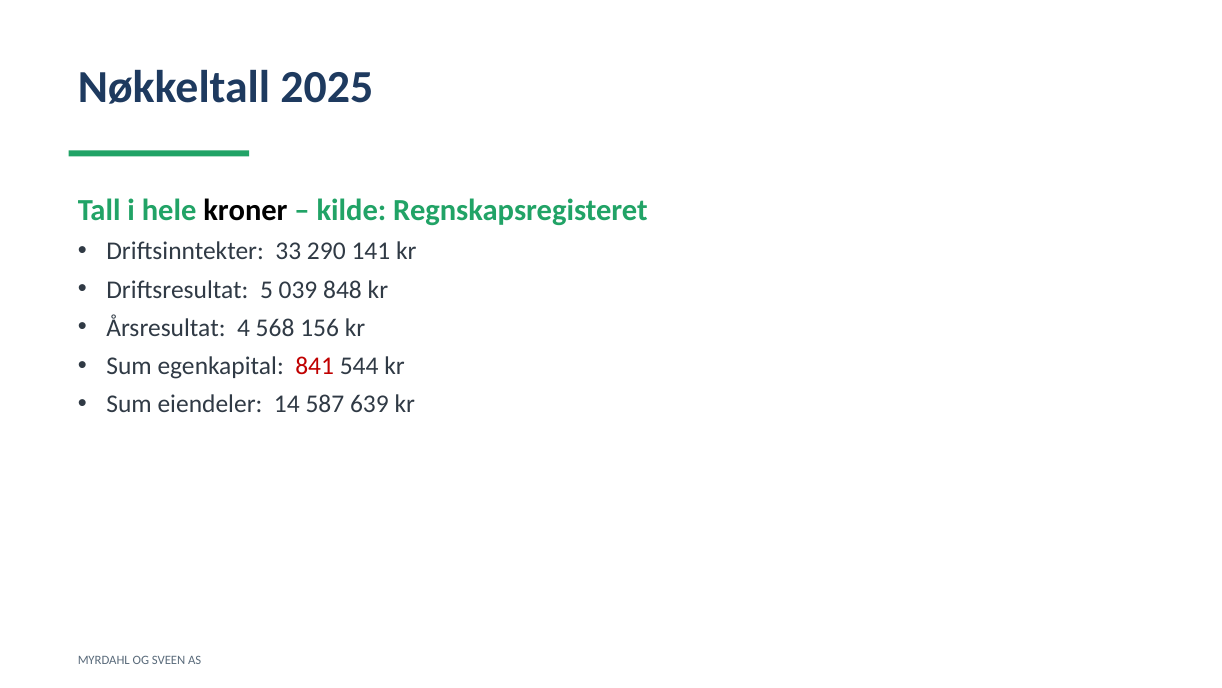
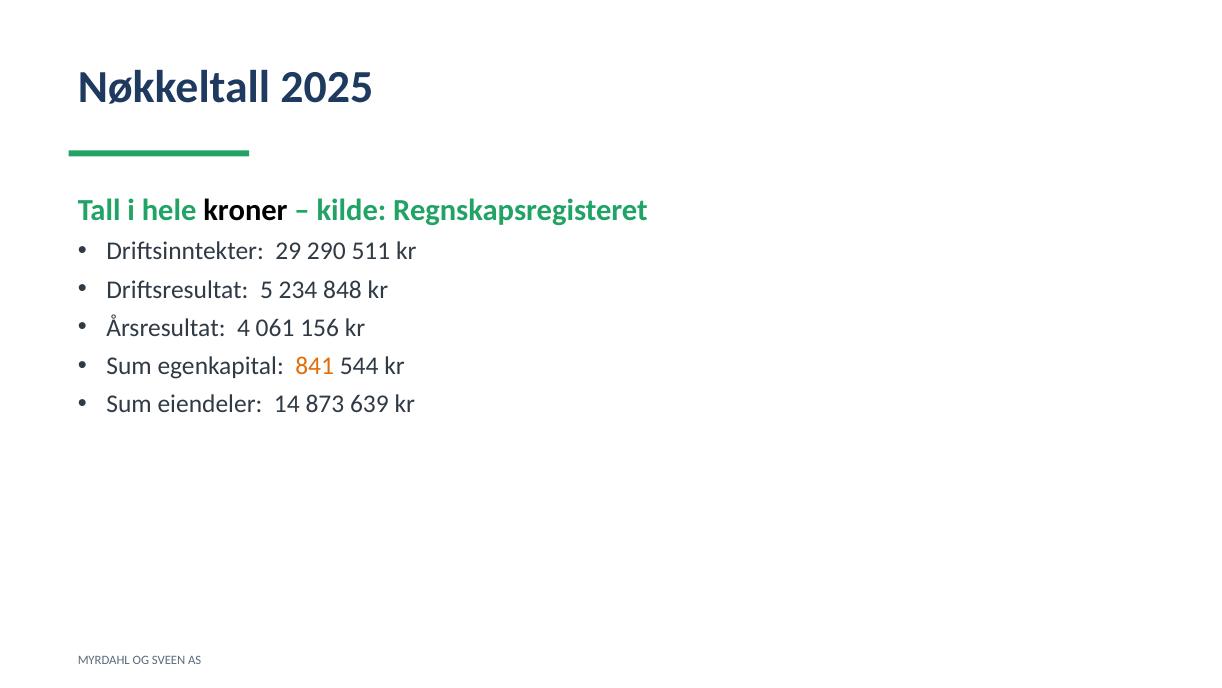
33: 33 -> 29 (288, 251)
141: 141 -> 511 (371, 251)
039: 039 -> 234 (298, 289)
568: 568 -> 061 (275, 328)
841 colour: red -> orange (315, 366)
587: 587 -> 873 (325, 404)
